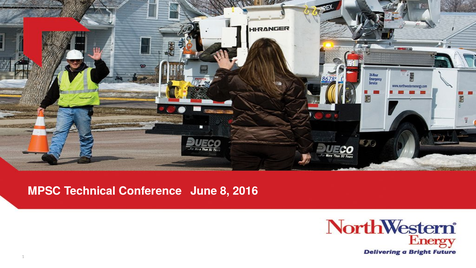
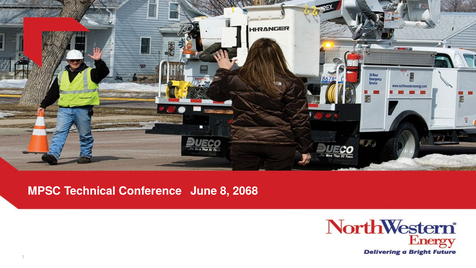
2016: 2016 -> 2068 (246, 191)
